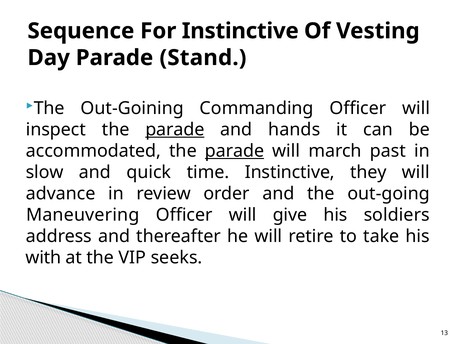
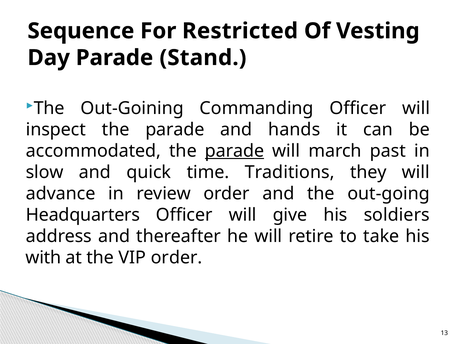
For Instinctive: Instinctive -> Restricted (240, 31)
parade underline: present -> none (175, 130)
time Instinctive: Instinctive -> Traditions (290, 172)
Maneuvering: Maneuvering -> Headquarters (83, 215)
VIP seeks: seeks -> order (177, 258)
